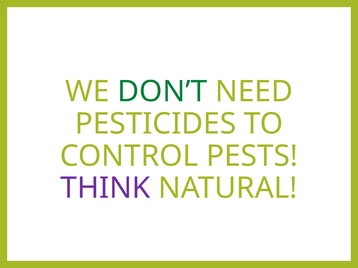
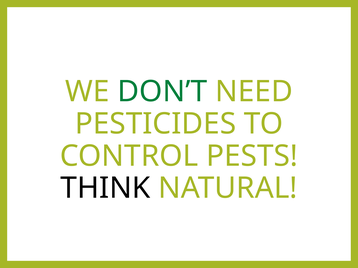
THINK colour: purple -> black (105, 188)
